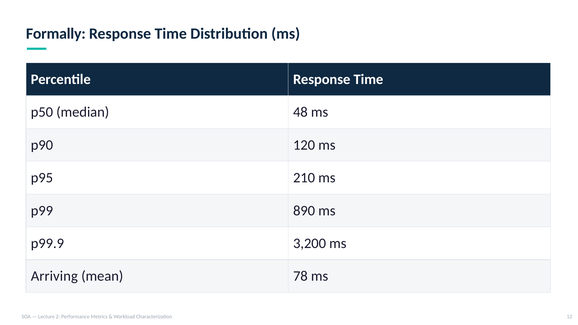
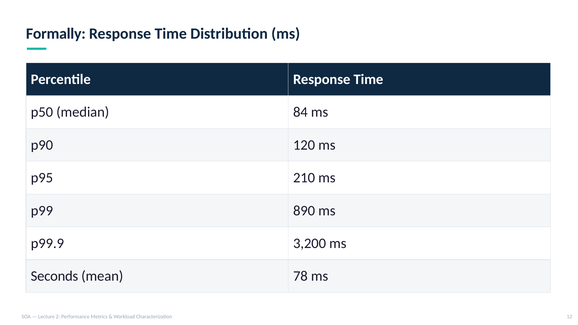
48: 48 -> 84 (300, 112)
Arriving: Arriving -> Seconds (54, 276)
